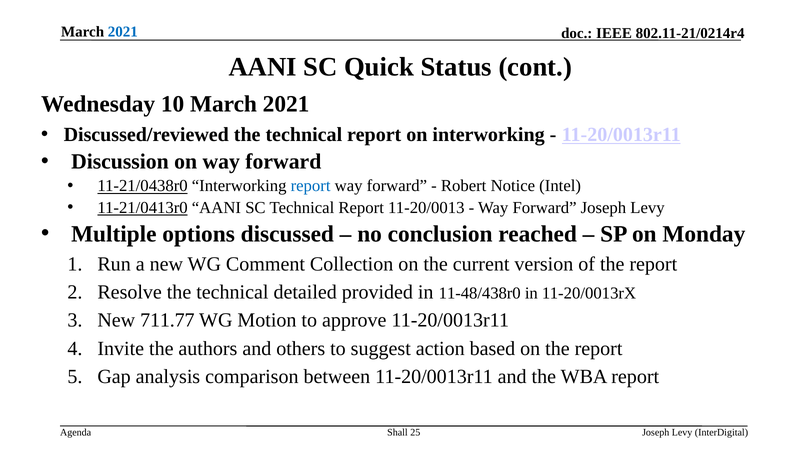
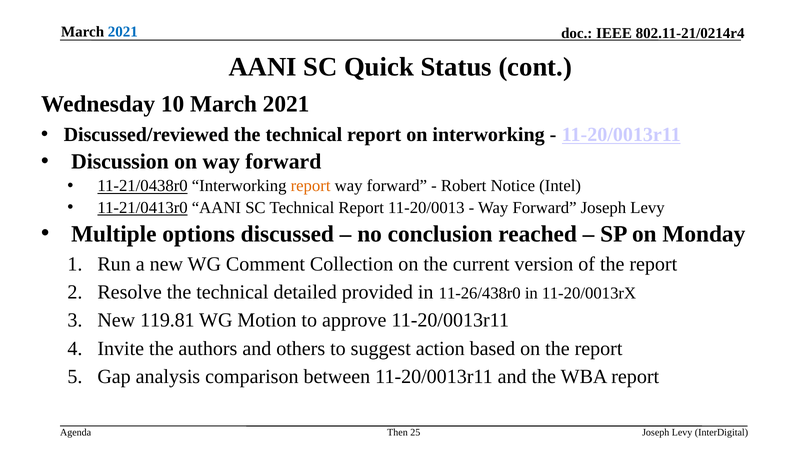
report colour: blue -> orange (311, 186)
11-48/438r0: 11-48/438r0 -> 11-26/438r0 (480, 293)
711.77: 711.77 -> 119.81 (167, 320)
Shall: Shall -> Then (398, 432)
